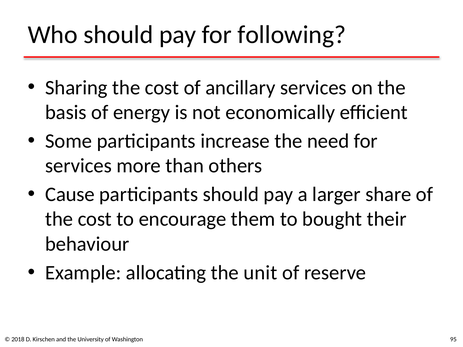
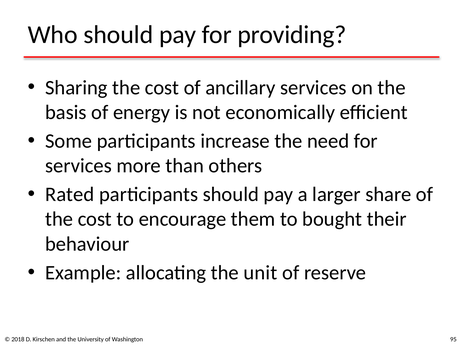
following: following -> providing (292, 35)
Cause: Cause -> Rated (70, 195)
